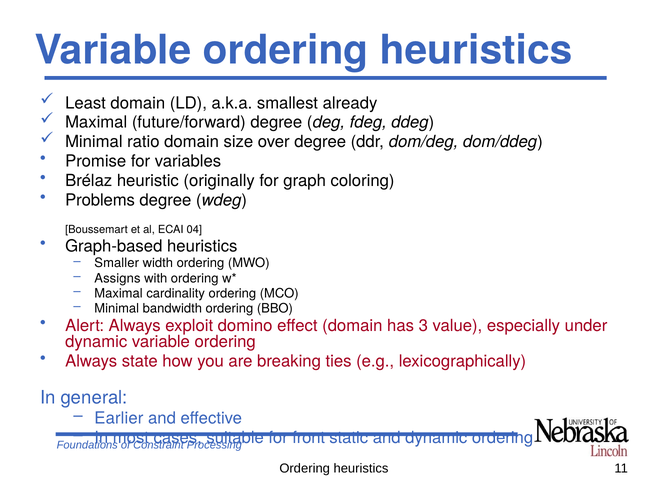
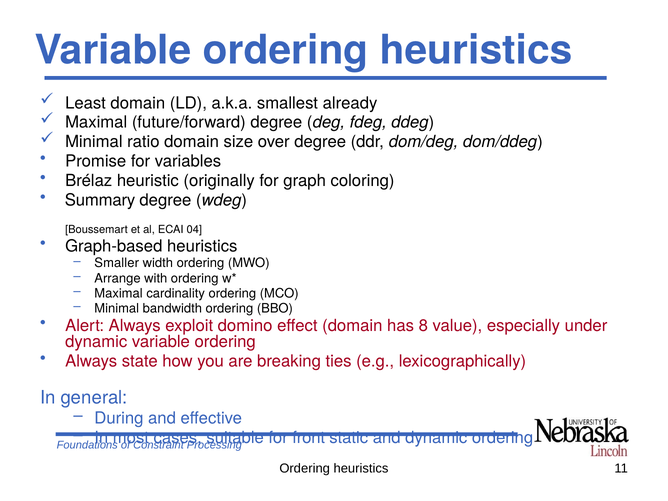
Problems: Problems -> Summary (100, 200)
Assigns: Assigns -> Arrange (117, 278)
3: 3 -> 8 (423, 326)
Earlier: Earlier -> During (119, 418)
